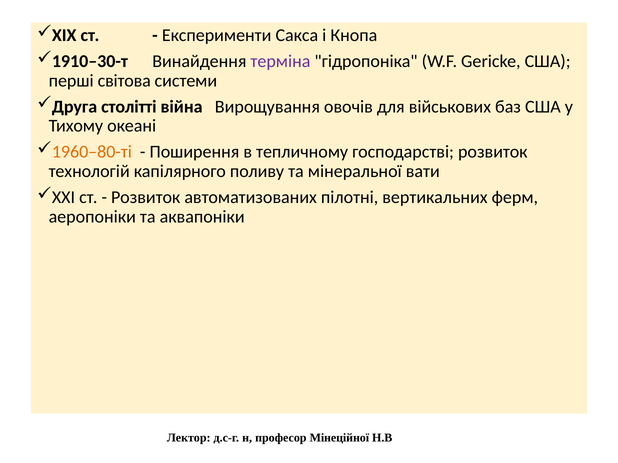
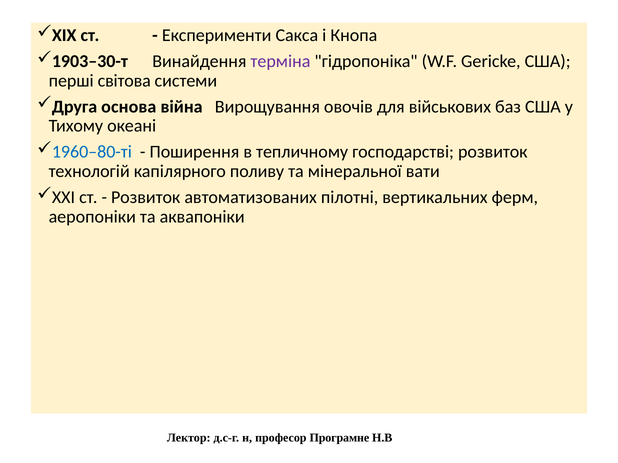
1910–30-т: 1910–30-т -> 1903–30-т (90, 61)
столітті: столітті -> основа (129, 107)
1960–80-ті colour: orange -> blue (92, 152)
Мінеційної: Мінеційної -> Програмне (339, 438)
